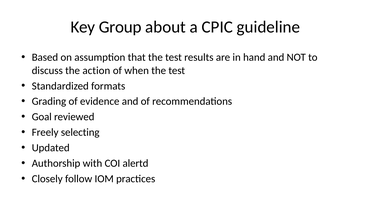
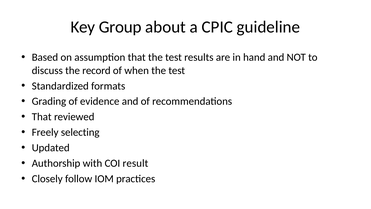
action: action -> record (96, 70)
Goal: Goal -> That (42, 117)
alertd: alertd -> result (135, 163)
